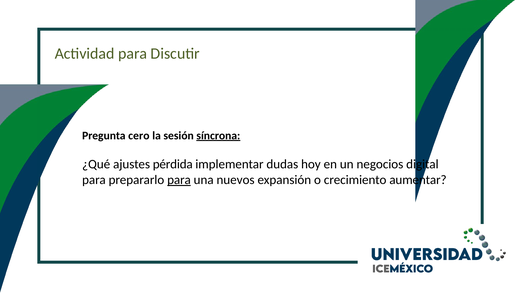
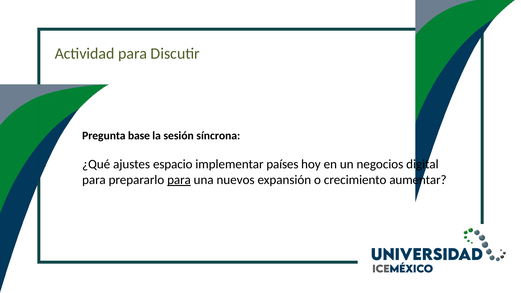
cero: cero -> base (139, 136)
síncrona underline: present -> none (218, 136)
pérdida: pérdida -> espacio (173, 164)
dudas: dudas -> países (282, 164)
